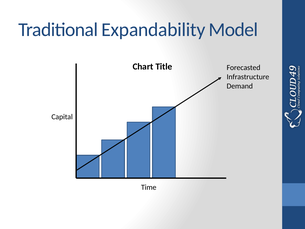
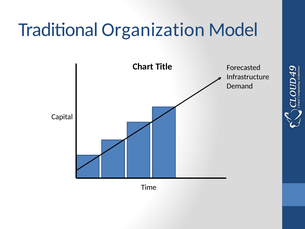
Expandability: Expandability -> Organization (153, 30)
